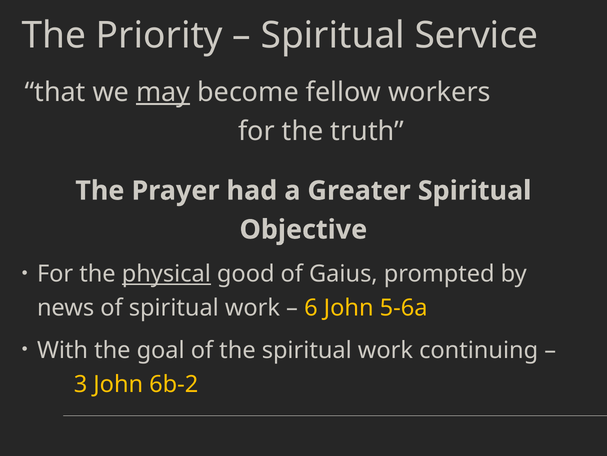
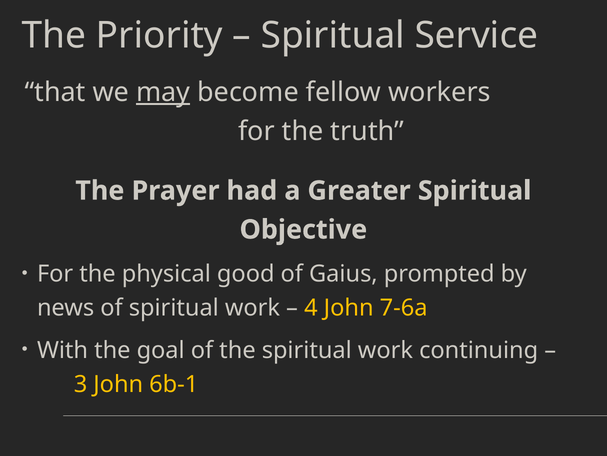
physical underline: present -> none (166, 273)
6: 6 -> 4 (311, 307)
5-6a: 5-6a -> 7-6a (404, 307)
6b-2: 6b-2 -> 6b-1 (174, 384)
